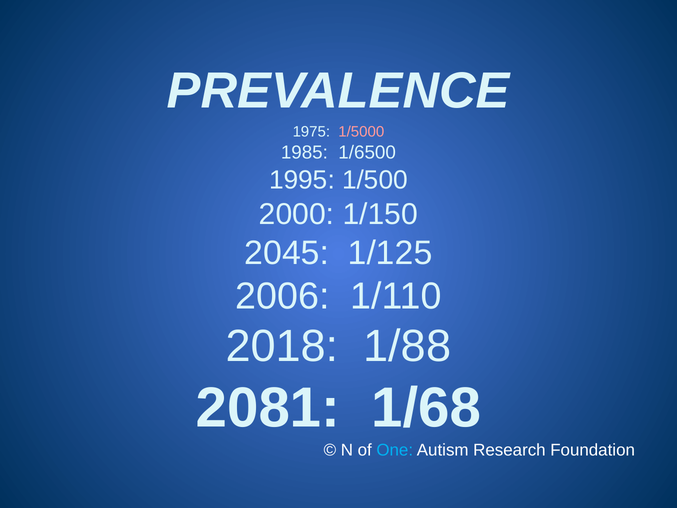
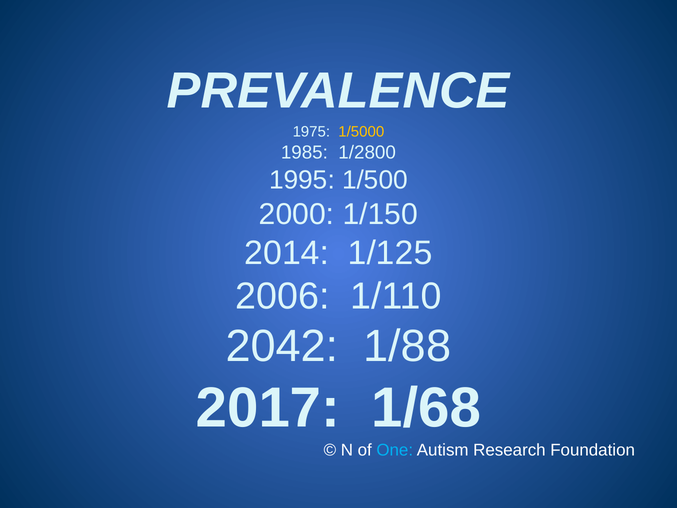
1/5000 colour: pink -> yellow (361, 132)
1/6500: 1/6500 -> 1/2800 (367, 152)
2045: 2045 -> 2014 (287, 253)
2018: 2018 -> 2042 (282, 346)
2081: 2081 -> 2017 (268, 408)
